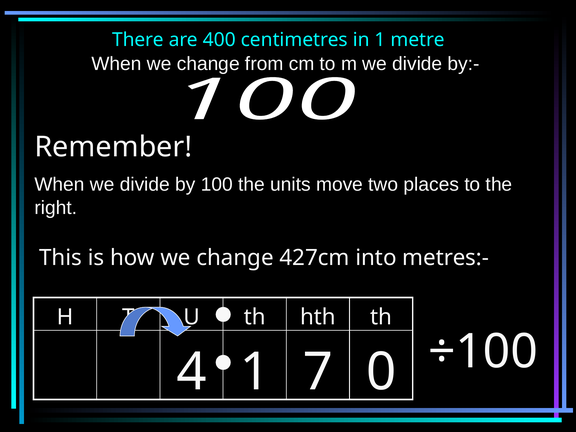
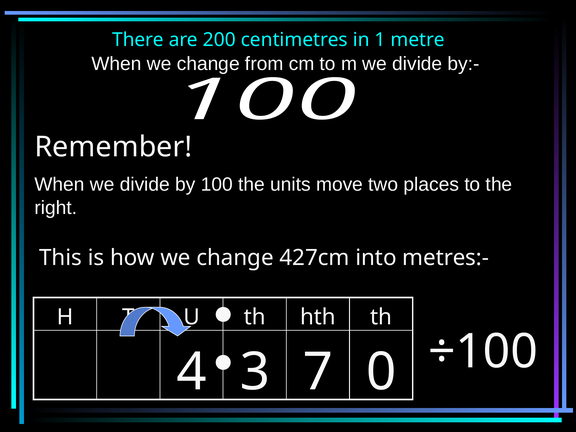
400: 400 -> 200 (219, 40)
4 1: 1 -> 3 (255, 372)
